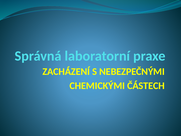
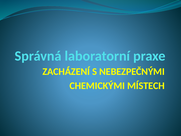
ČÁSTECH: ČÁSTECH -> MÍSTECH (146, 86)
